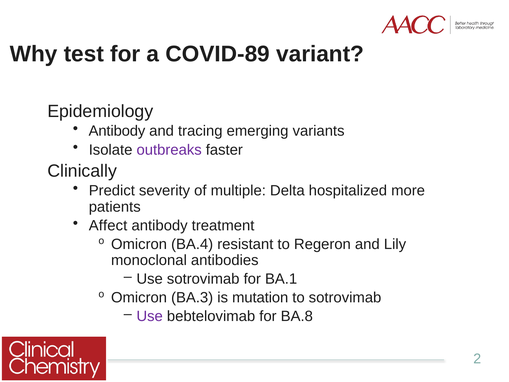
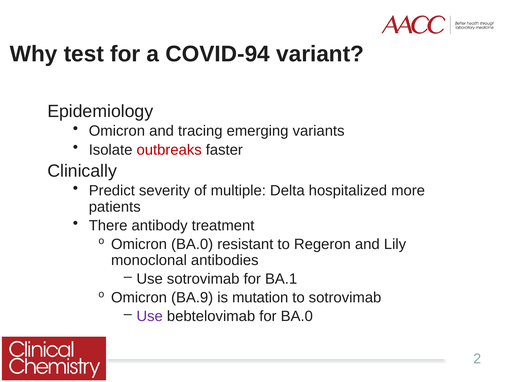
COVID-89: COVID-89 -> COVID-94 (218, 54)
Antibody: Antibody -> Omicron (117, 131)
outbreaks colour: purple -> red (169, 150)
Affect: Affect -> There (108, 225)
Omicron BA.4: BA.4 -> BA.0 (192, 244)
BA.3: BA.3 -> BA.9 (192, 297)
for BA.8: BA.8 -> BA.0 (297, 316)
